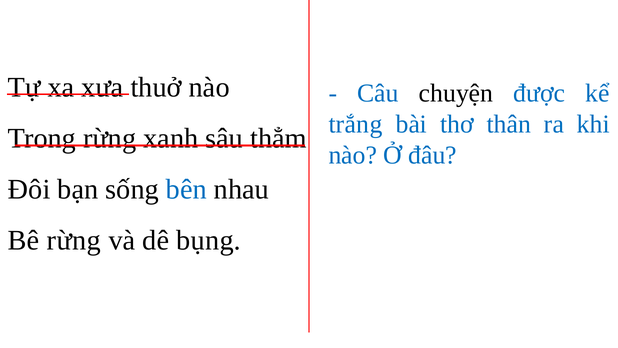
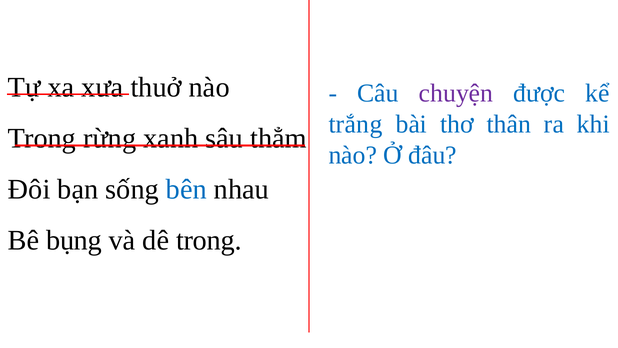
chuyện colour: black -> purple (456, 93)
Bê rừng: rừng -> bụng (74, 240)
dê bụng: bụng -> trong (209, 240)
